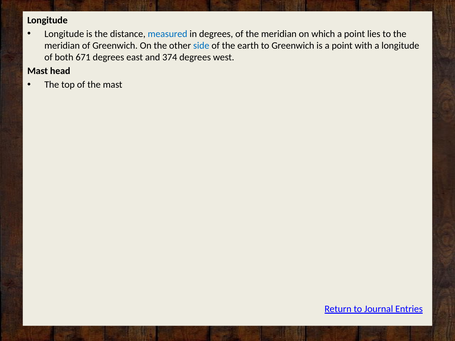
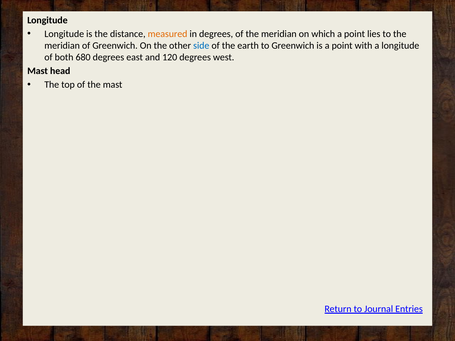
measured colour: blue -> orange (168, 34)
671: 671 -> 680 (83, 57)
374: 374 -> 120 (170, 57)
